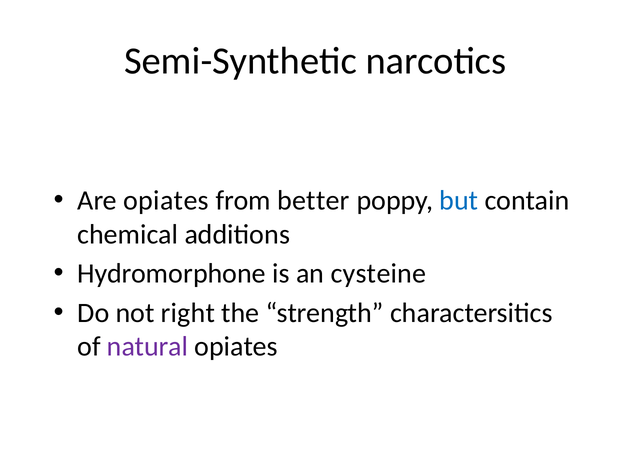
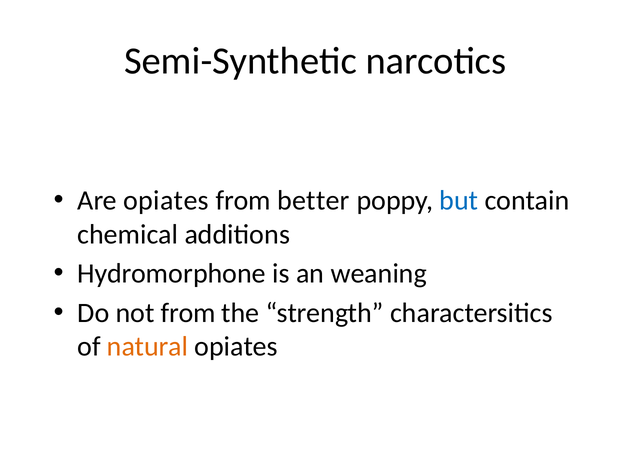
cysteine: cysteine -> weaning (379, 274)
not right: right -> from (188, 313)
natural colour: purple -> orange (148, 347)
